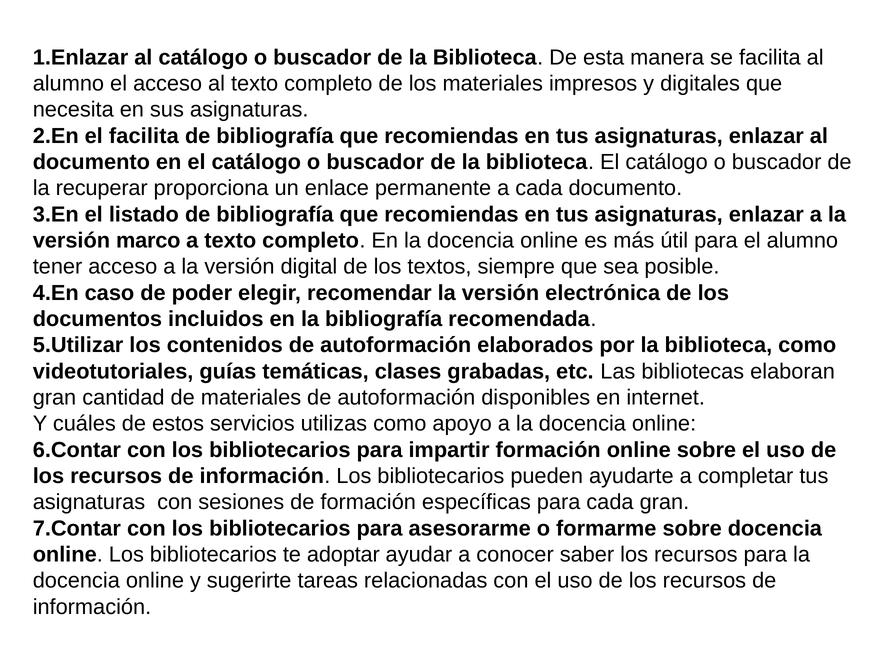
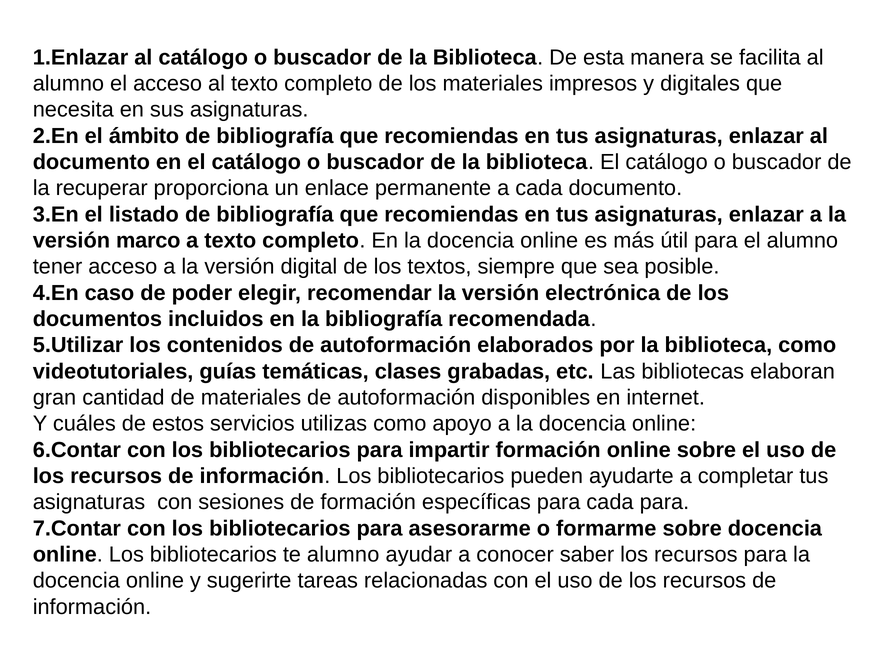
el facilita: facilita -> ámbito (144, 136)
cada gran: gran -> para (664, 502)
te adoptar: adoptar -> alumno (343, 554)
